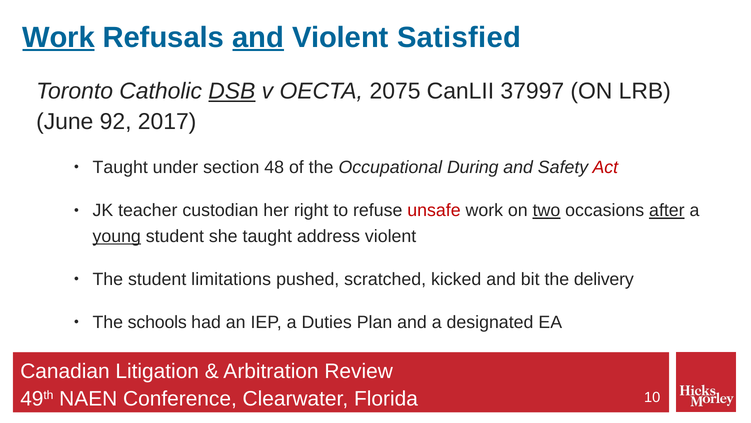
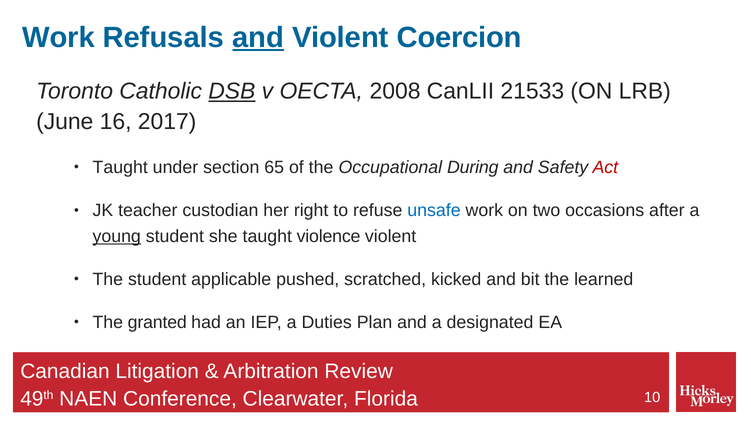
Work underline: present -> none (59, 37)
Satisfied: Satisfied -> Coercion (459, 37)
2075: 2075 -> 2008 (395, 91)
37997: 37997 -> 21533 (532, 91)
92: 92 -> 16 (116, 121)
48: 48 -> 65 (274, 167)
unsafe colour: red -> blue (434, 210)
two underline: present -> none (546, 210)
after underline: present -> none (667, 210)
address: address -> violence (329, 236)
limitations: limitations -> applicable (231, 279)
delivery: delivery -> learned (604, 279)
schools: schools -> granted (157, 322)
